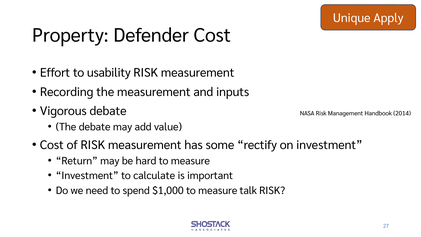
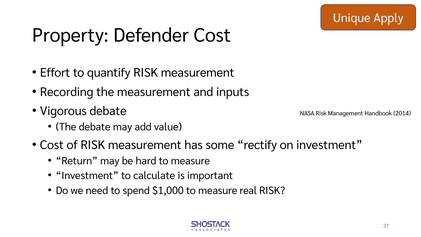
usability: usability -> quantify (109, 73)
talk: talk -> real (248, 190)
